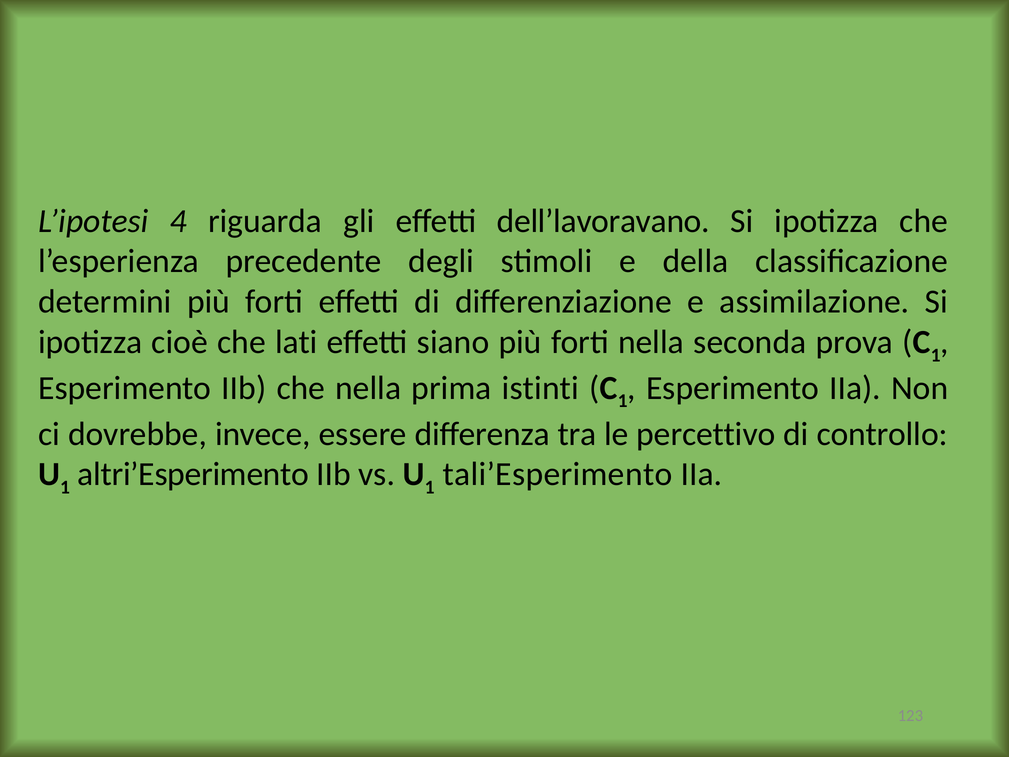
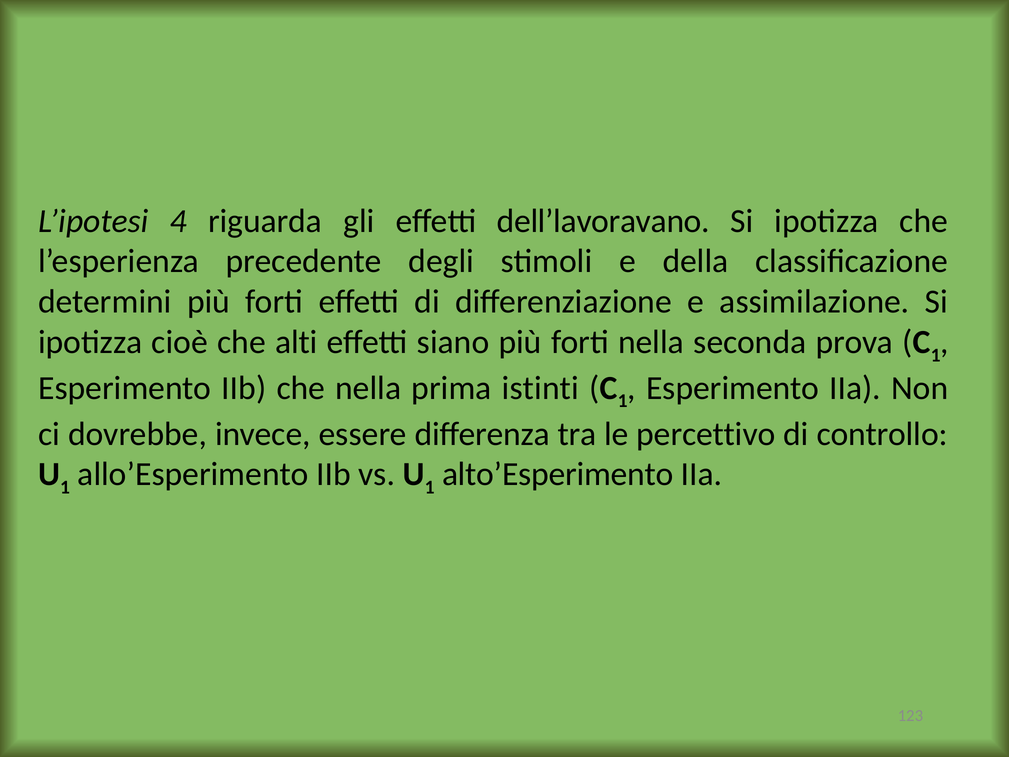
lati: lati -> alti (296, 342)
altri’Esperimento: altri’Esperimento -> allo’Esperimento (193, 474)
tali’Esperimento: tali’Esperimento -> alto’Esperimento (558, 474)
